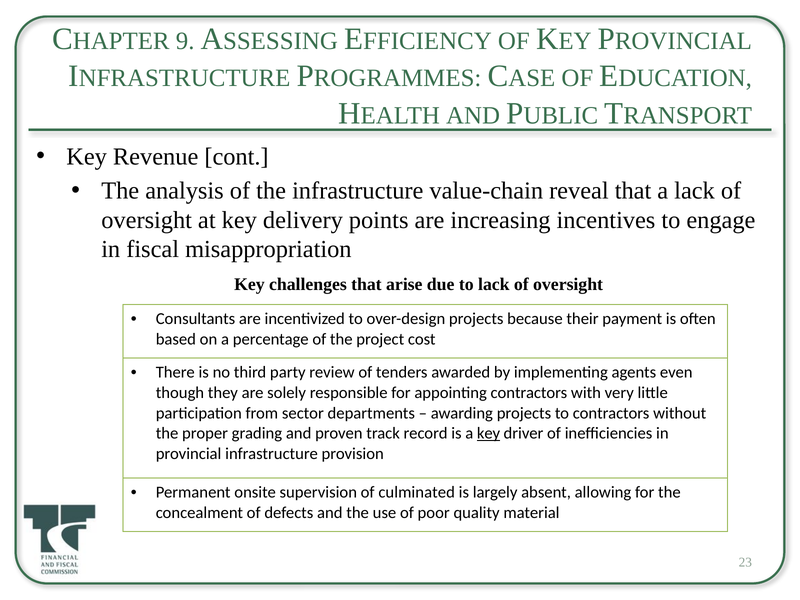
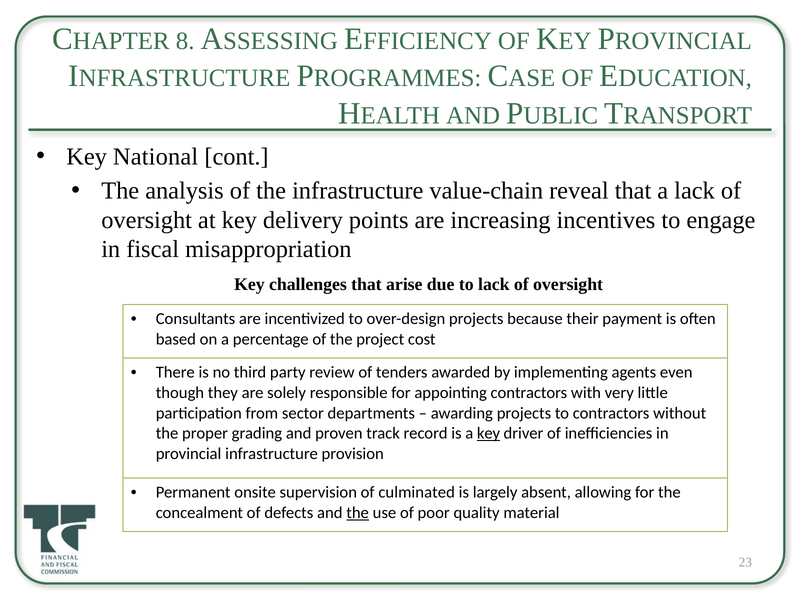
9: 9 -> 8 (185, 41)
Revenue: Revenue -> National (156, 157)
the underline: none -> present (358, 513)
